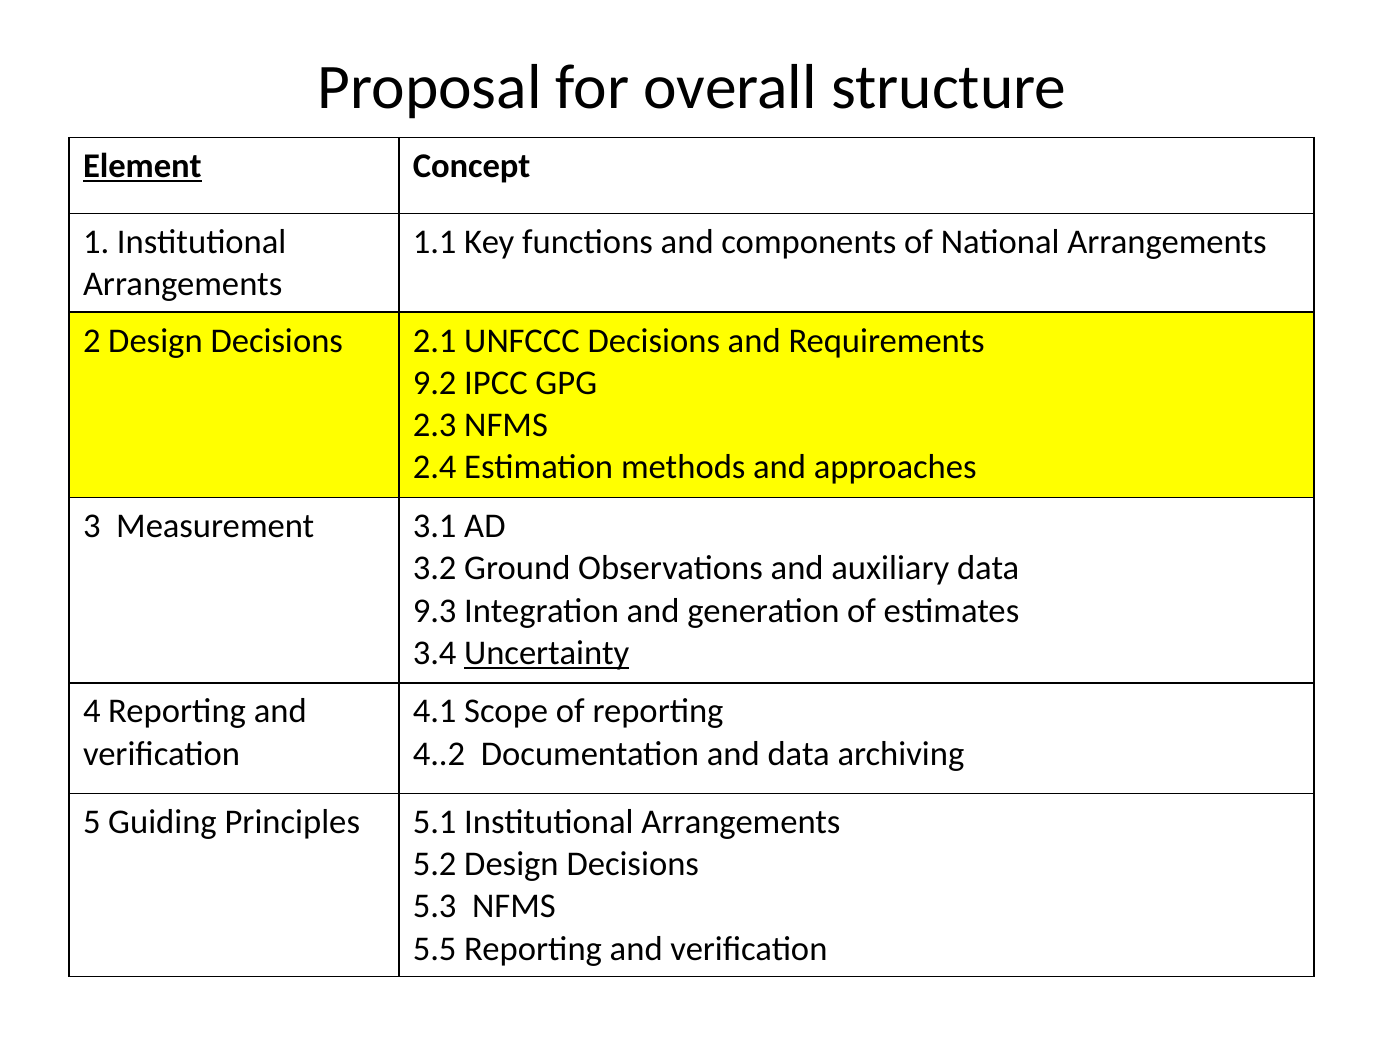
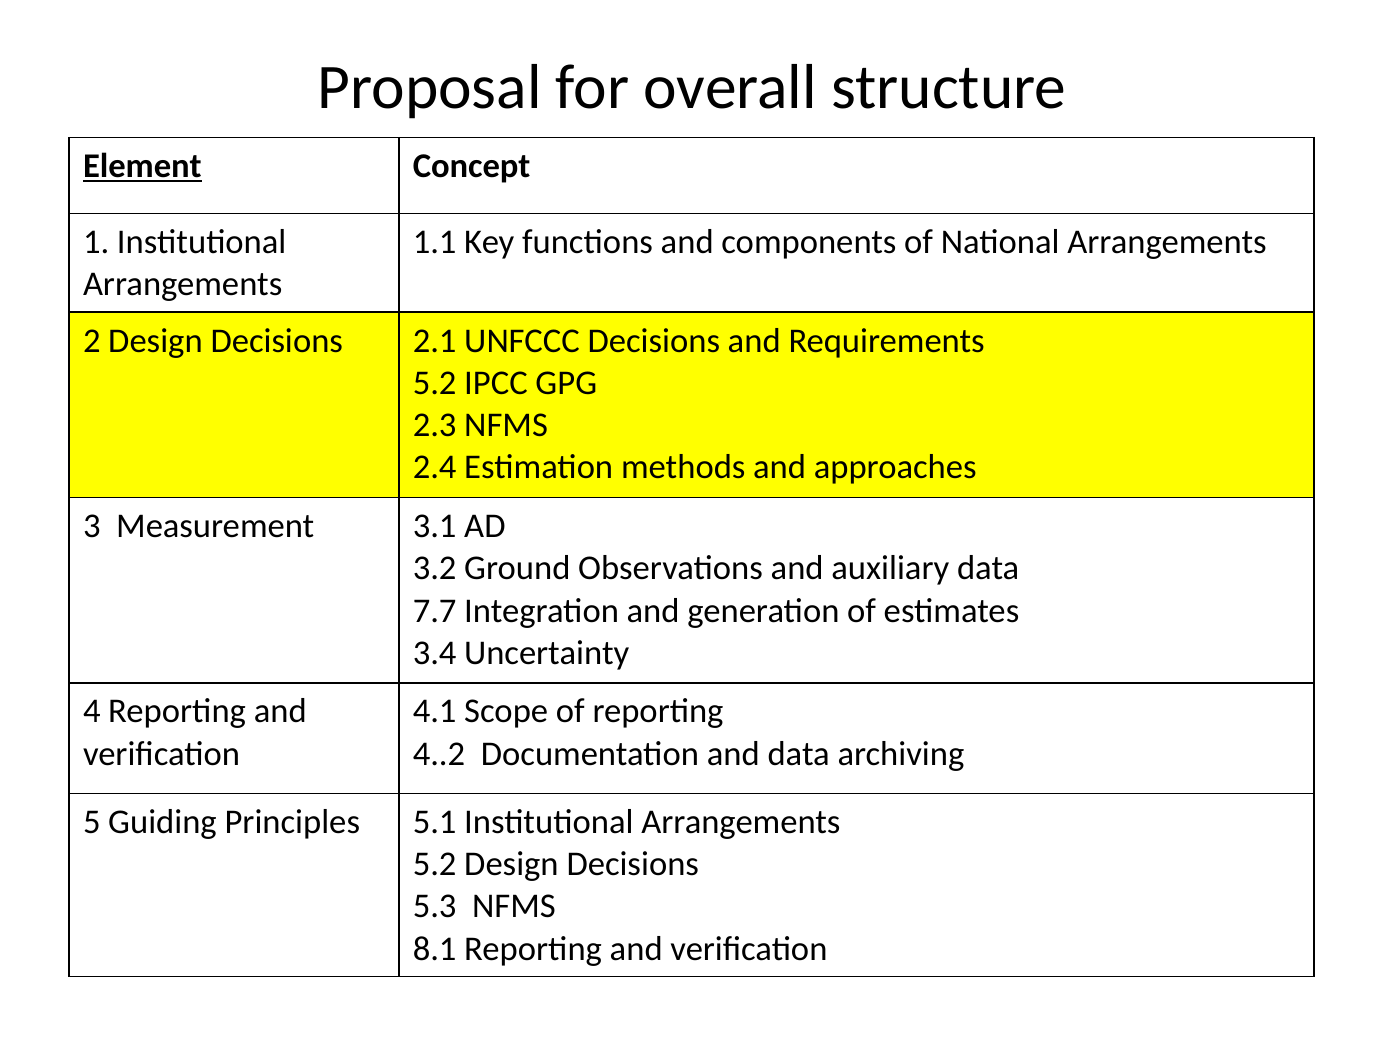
9.2: 9.2 -> 5.2 (435, 383)
9.3: 9.3 -> 7.7 (435, 610)
Uncertainty underline: present -> none (547, 653)
5.5: 5.5 -> 8.1 (435, 948)
